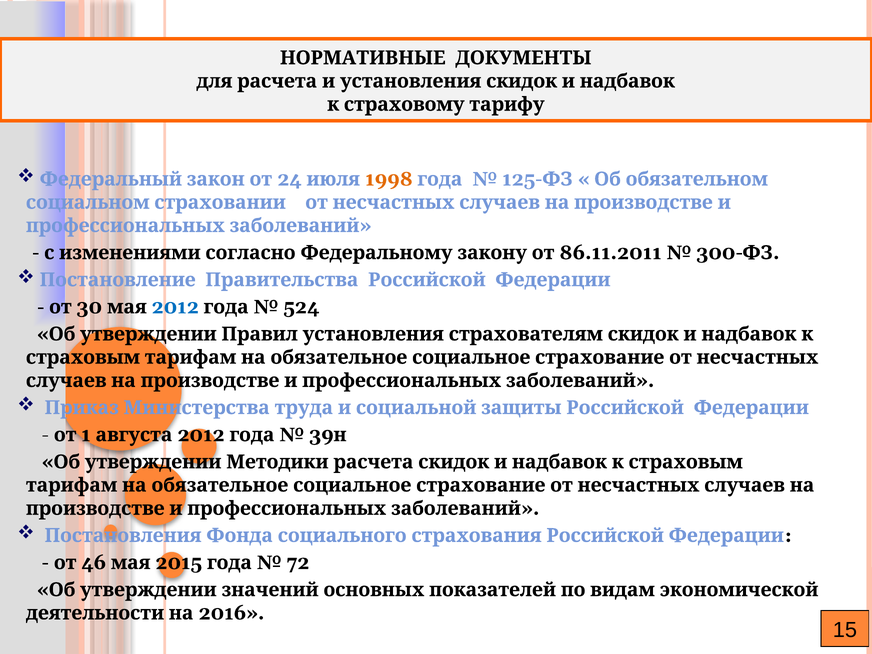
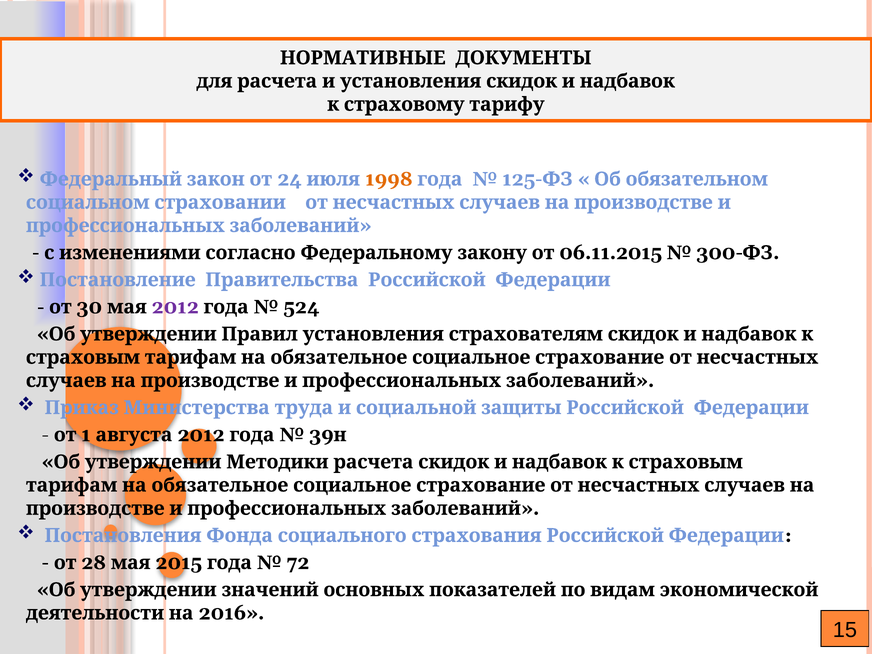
86.11.2011: 86.11.2011 -> 06.11.2015 (611, 253)
2012 colour: blue -> purple (175, 307)
46: 46 -> 28 (94, 563)
